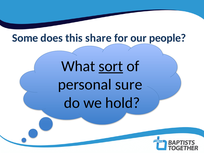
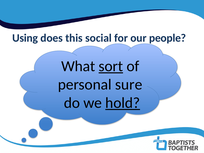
Some: Some -> Using (25, 38)
share: share -> social (98, 38)
hold underline: none -> present (123, 103)
